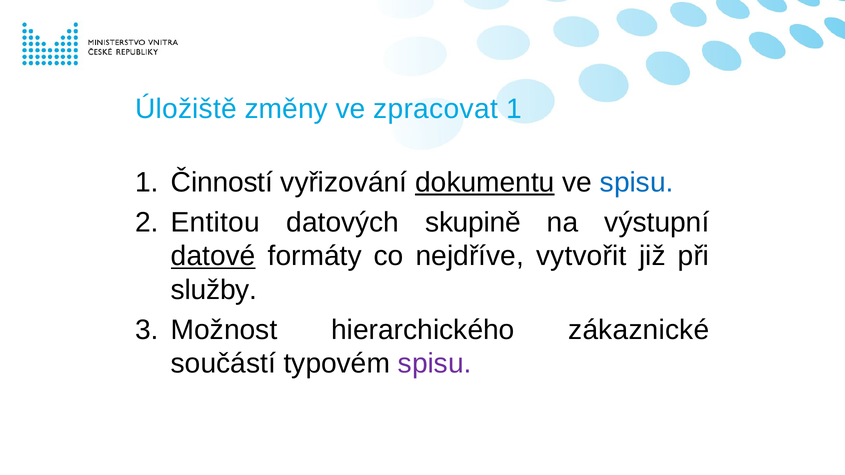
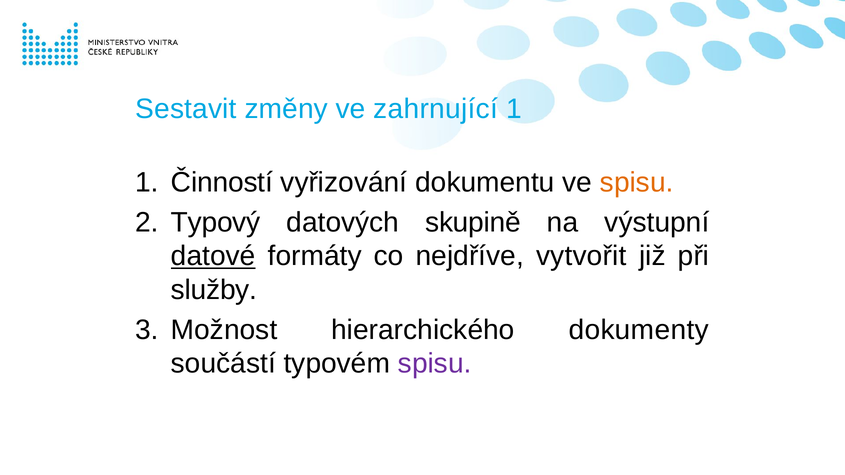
Úložiště: Úložiště -> Sestavit (186, 109)
zpracovat: zpracovat -> zahrnující (436, 109)
dokumentu underline: present -> none (485, 182)
spisu colour: blue -> orange (637, 182)
Entitou: Entitou -> Typový (216, 222)
zákaznické: zákaznické -> dokumenty (639, 330)
